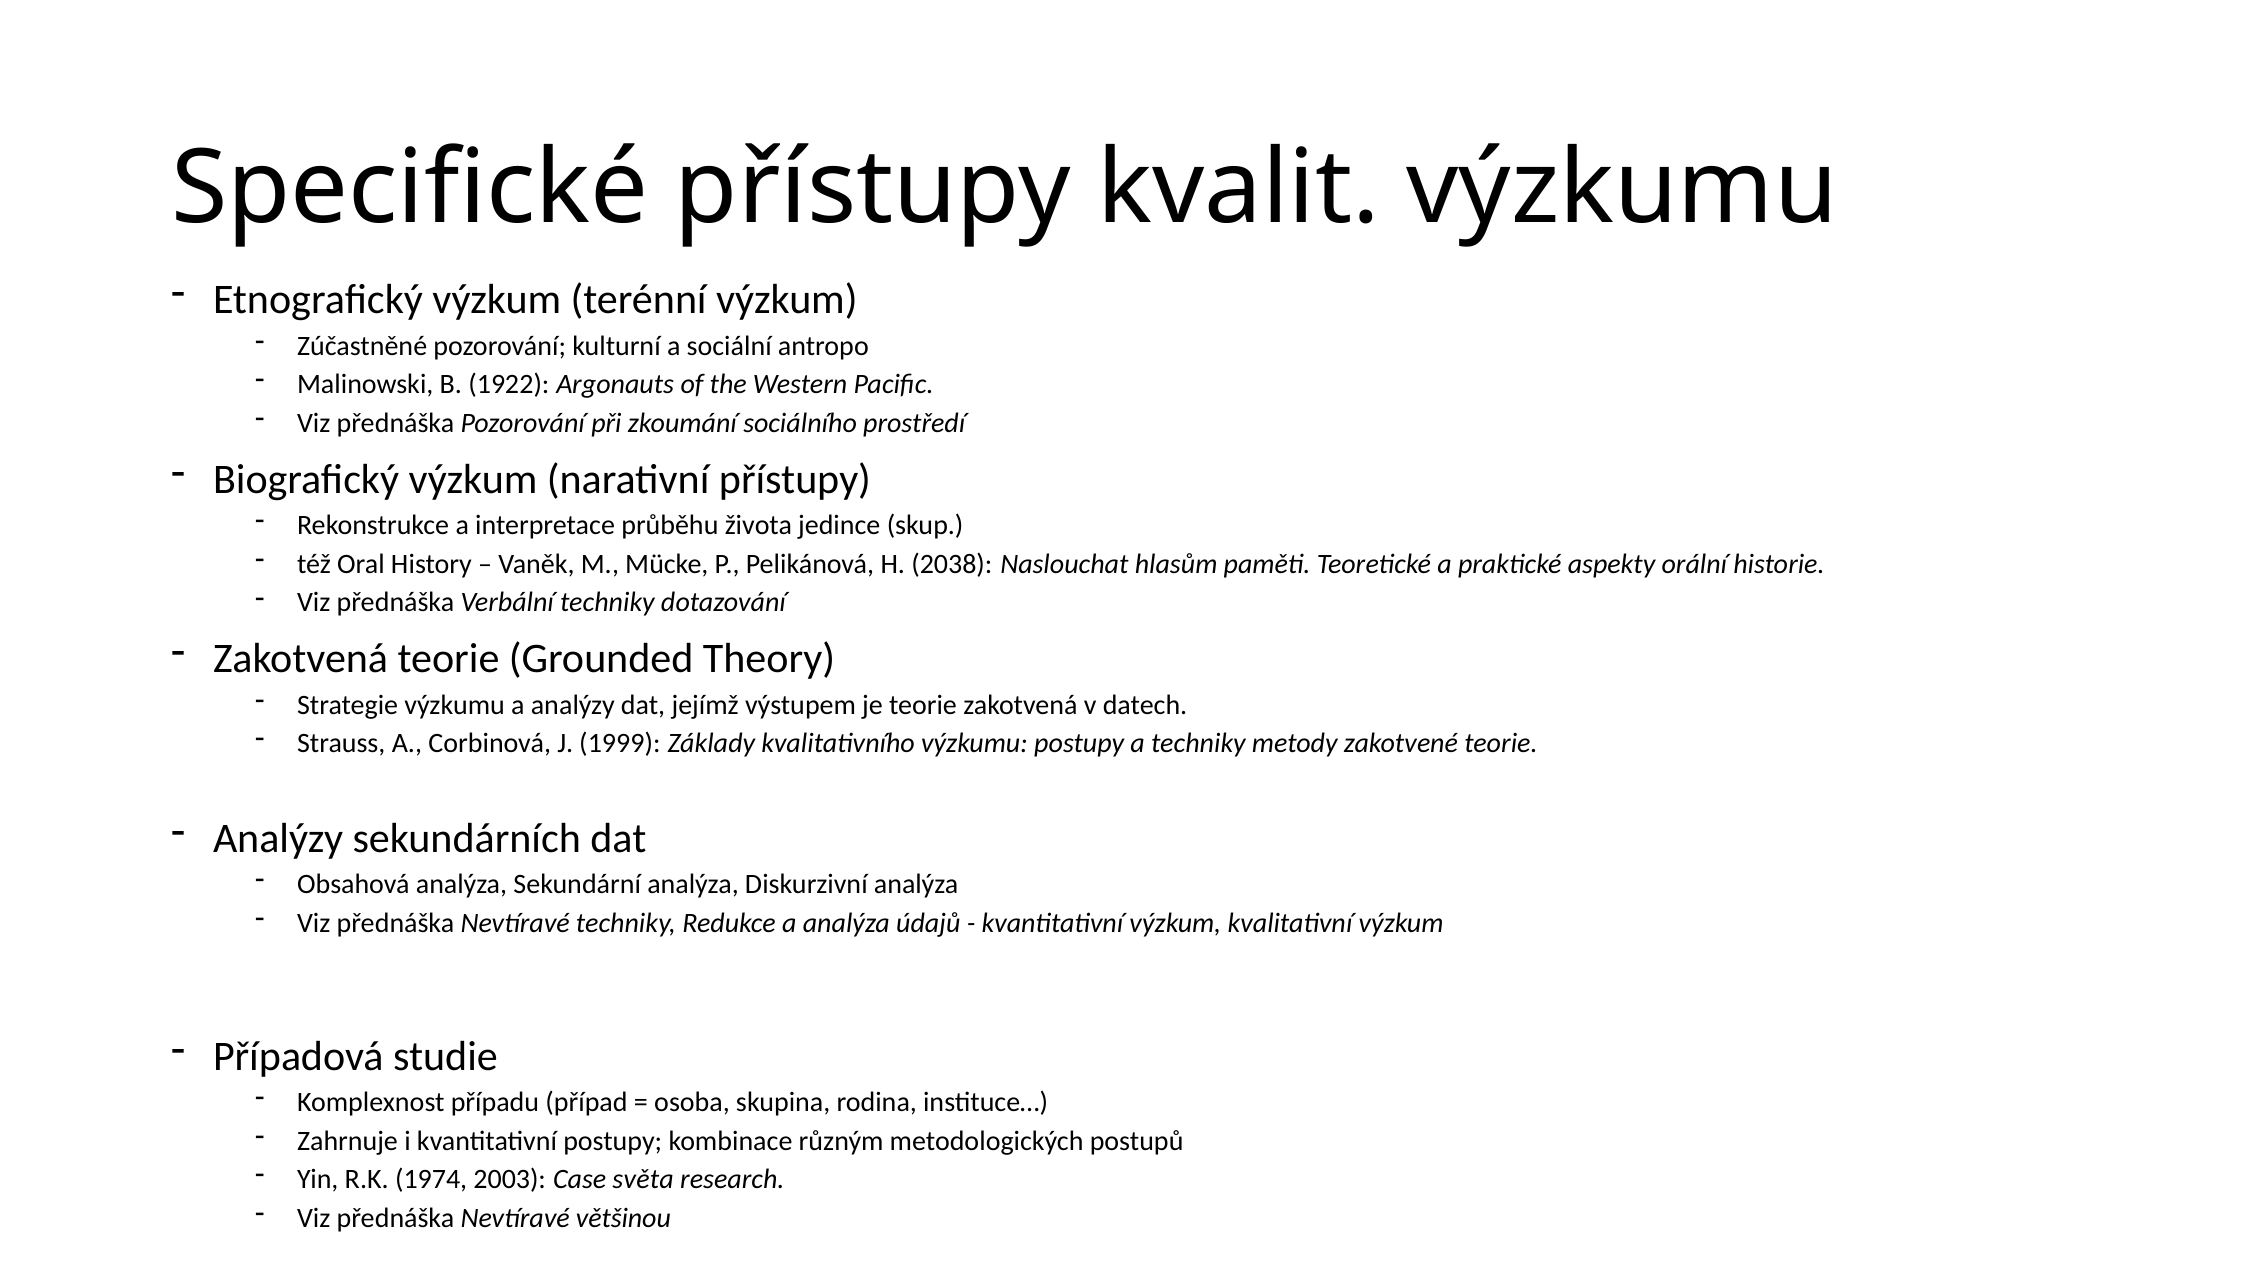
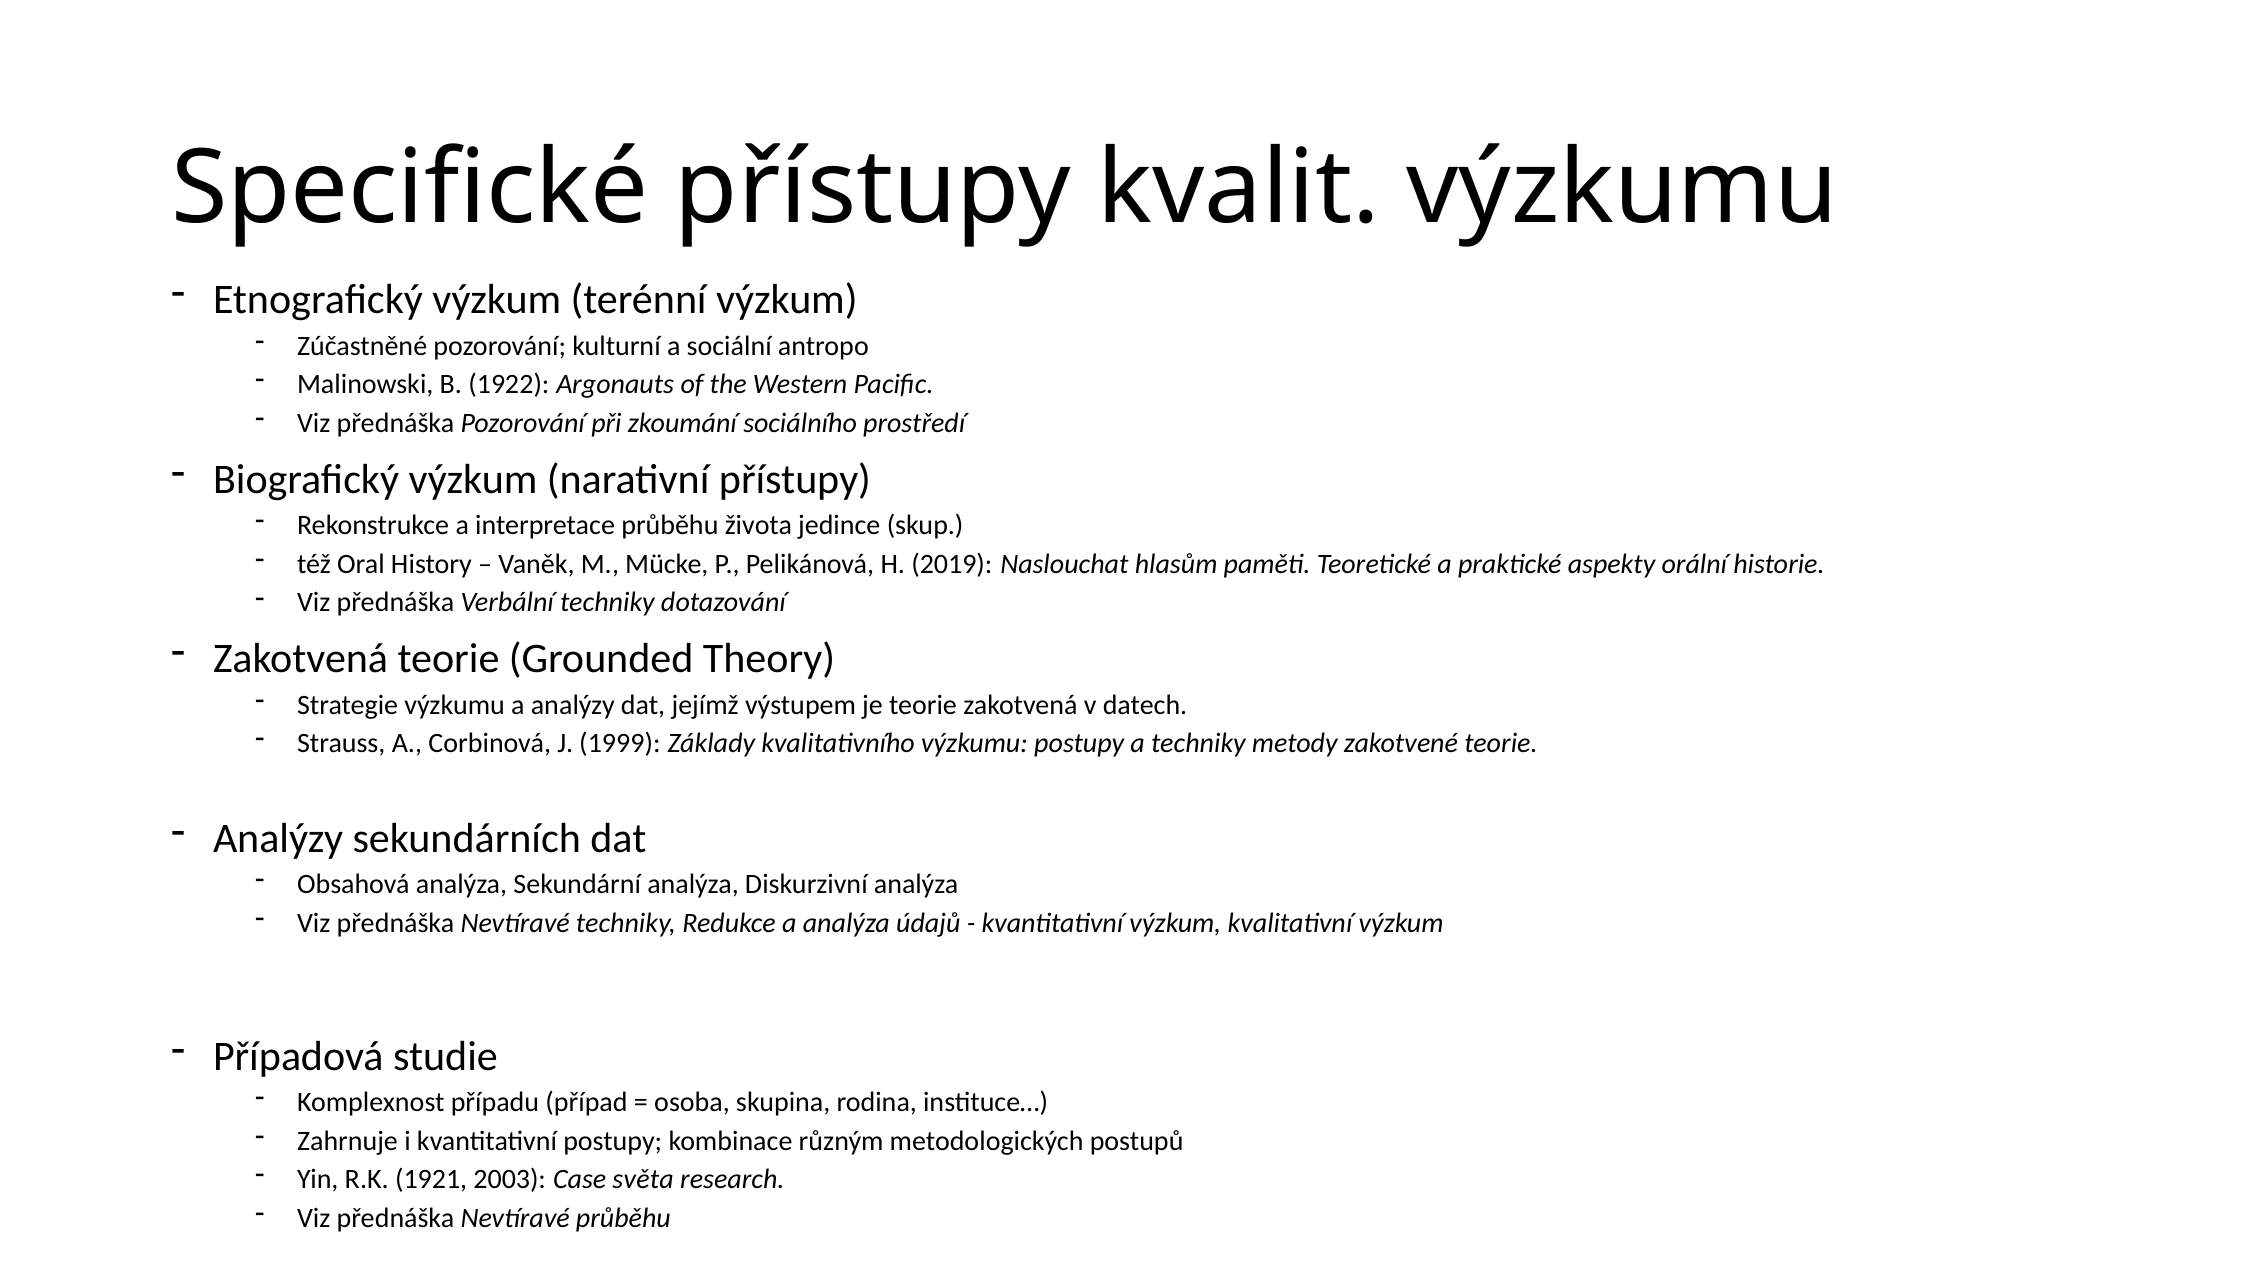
2038: 2038 -> 2019 (952, 564)
1974: 1974 -> 1921 (431, 1179)
Nevtíravé většinou: většinou -> průběhu (623, 1218)
